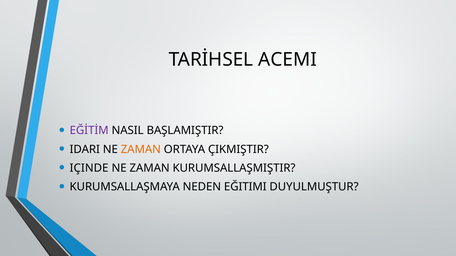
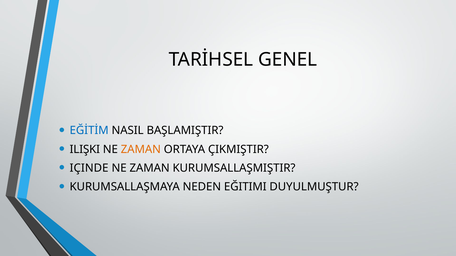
ACEMI: ACEMI -> GENEL (288, 60)
EĞİTİM colour: purple -> blue (89, 131)
IDARI: IDARI -> ILIŞKI (85, 150)
